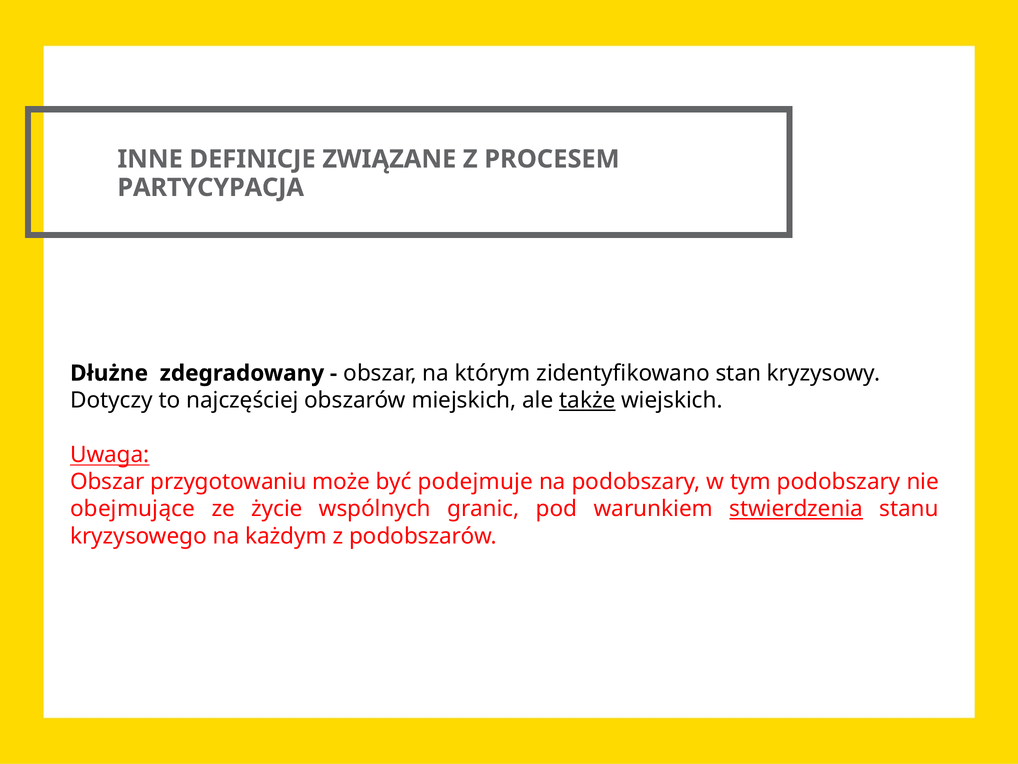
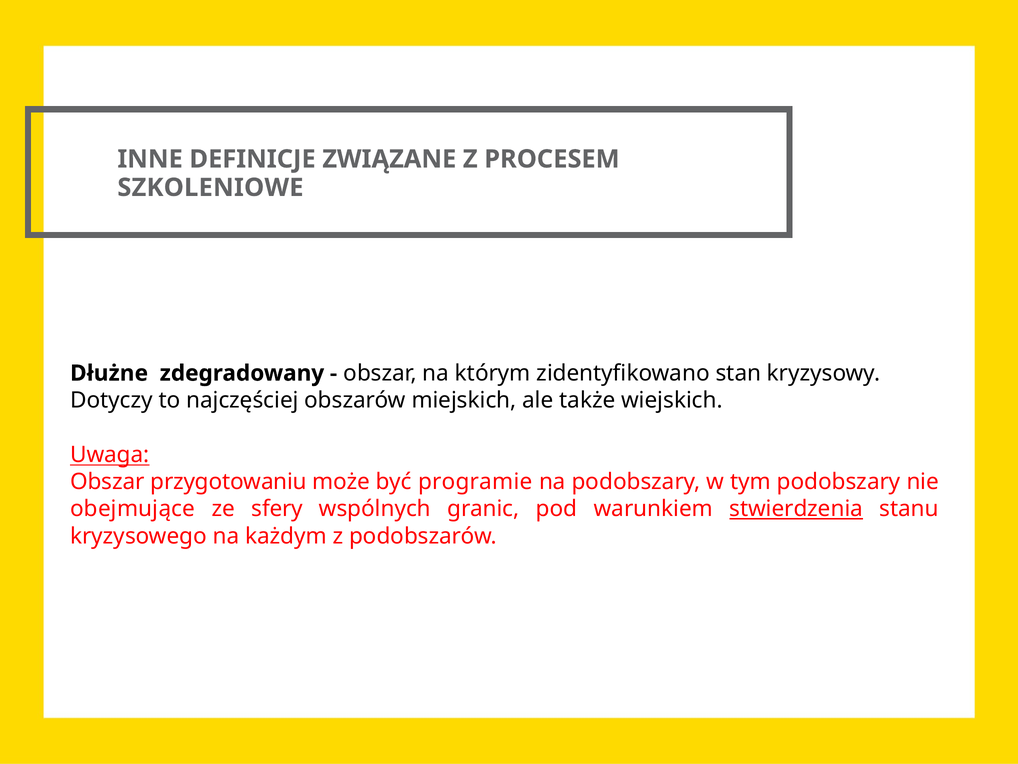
PARTYCYPACJA: PARTYCYPACJA -> SZKOLENIOWE (210, 187)
także underline: present -> none (587, 400)
podejmuje: podejmuje -> programie (475, 482)
życie: życie -> sfery (277, 509)
